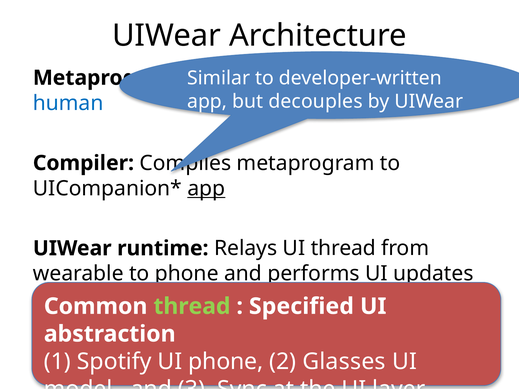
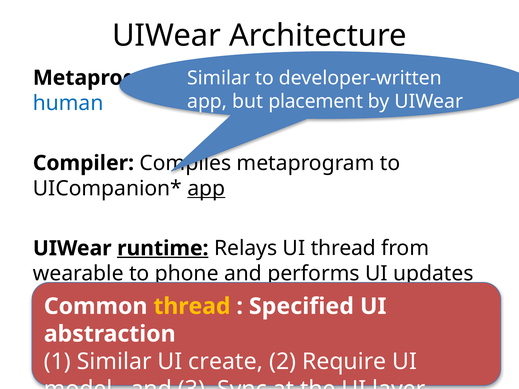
decouples: decouples -> placement (316, 101)
runtime underline: none -> present (163, 248)
thread colour: light green -> yellow (192, 307)
1 Spotify: Spotify -> Similar (114, 362)
UI phone: phone -> create (226, 362)
Glasses: Glasses -> Require (344, 362)
